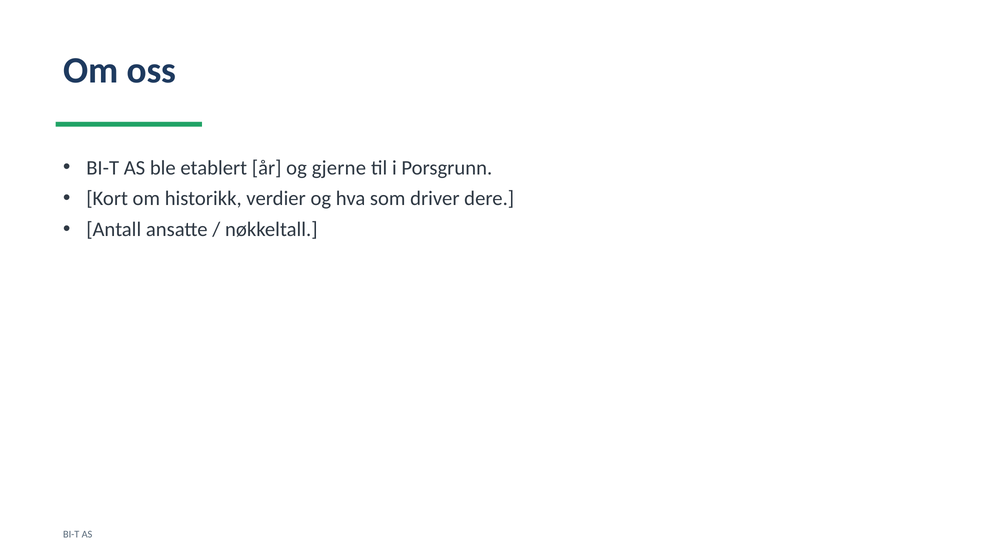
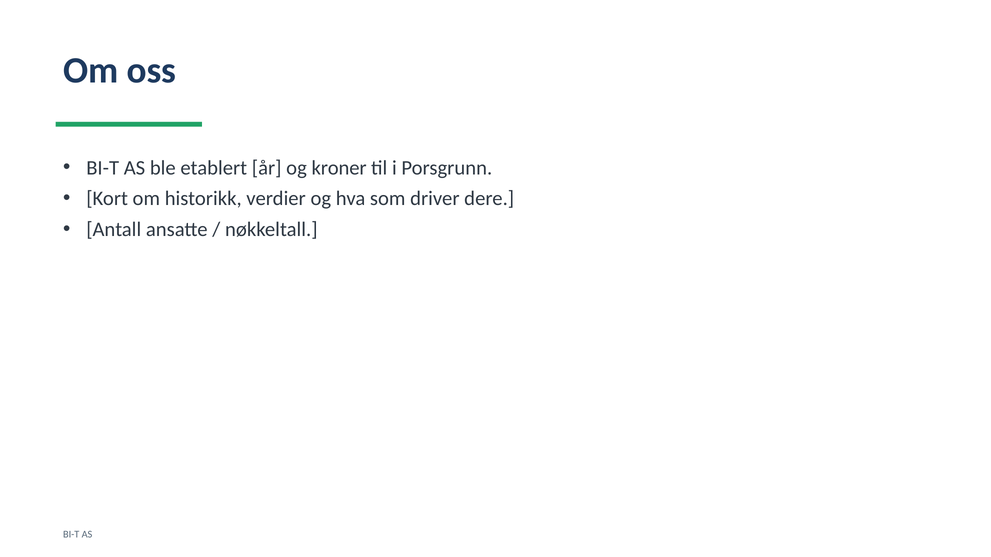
gjerne: gjerne -> kroner (339, 168)
